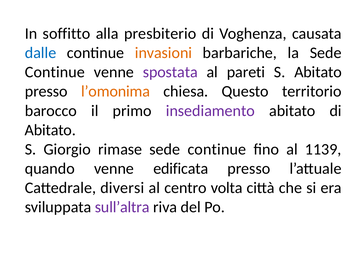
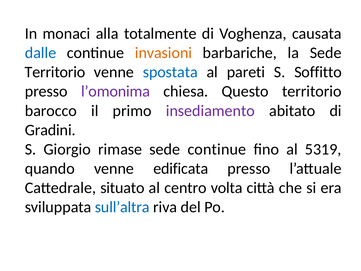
soffitto: soffitto -> monaci (67, 34)
presbiterio: presbiterio -> totalmente (160, 34)
Continue: Continue -> Territorio (55, 72)
spostata colour: purple -> blue (170, 72)
S Abitato: Abitato -> Soffitto (318, 72)
l’omonima colour: orange -> purple (116, 91)
Abitato: Abitato -> Gradini (50, 130)
1139: 1139 -> 5319 (323, 149)
diversi: diversi -> situato (122, 188)
sull’altra colour: purple -> blue (122, 207)
